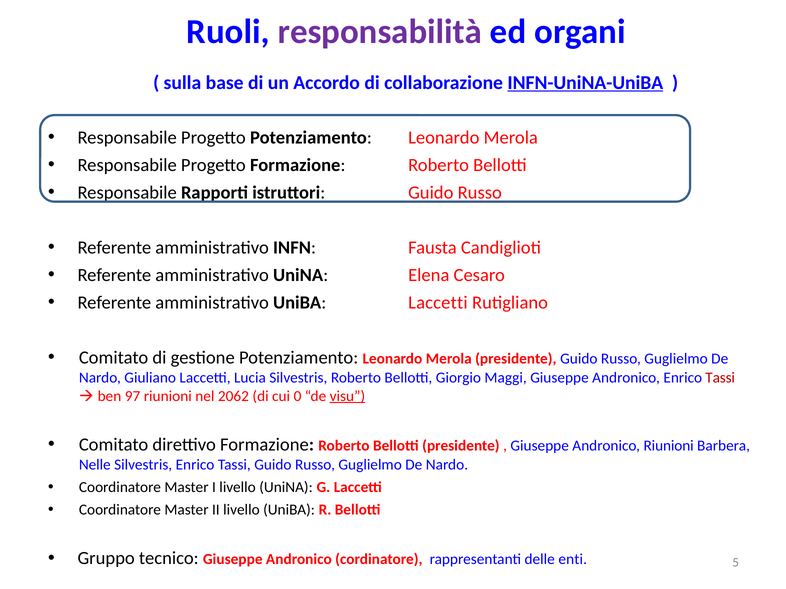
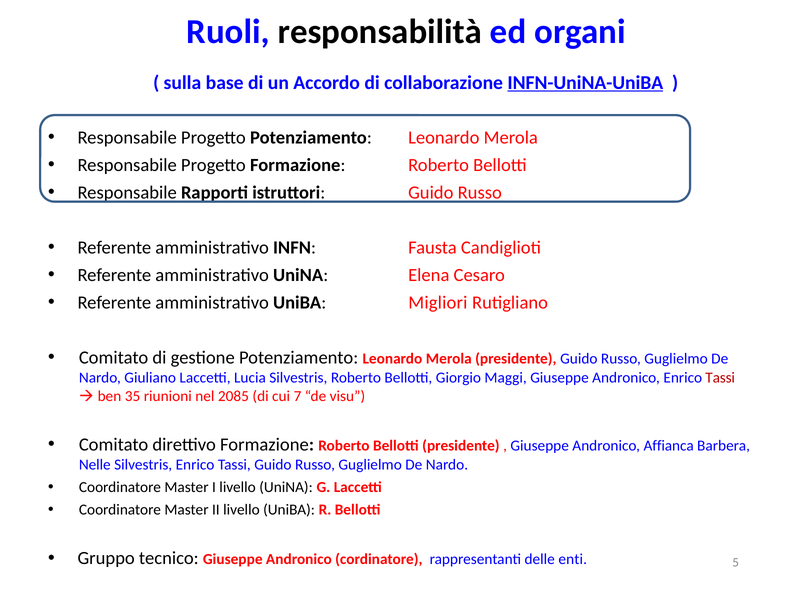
responsabilità colour: purple -> black (380, 32)
UniBA Laccetti: Laccetti -> Migliori (438, 303)
97: 97 -> 35 (133, 396)
2062: 2062 -> 2085 (233, 396)
0: 0 -> 7 (298, 396)
visu underline: present -> none (347, 396)
Andronico Riunioni: Riunioni -> Affianca (669, 446)
